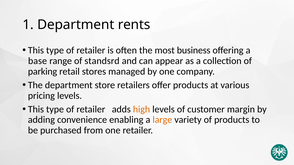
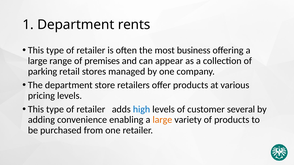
base: base -> large (38, 61)
standsrd: standsrd -> premises (102, 61)
high colour: orange -> blue (142, 109)
margin: margin -> several (241, 109)
